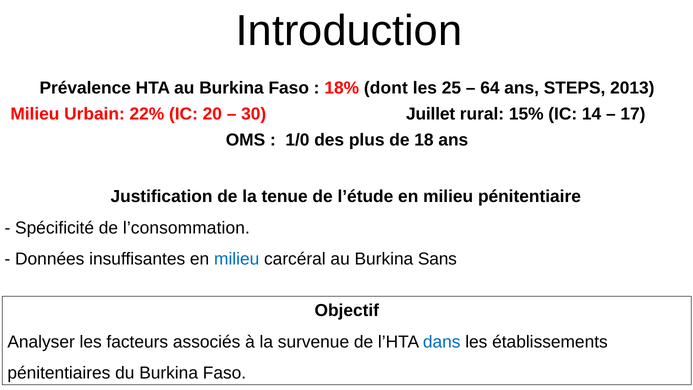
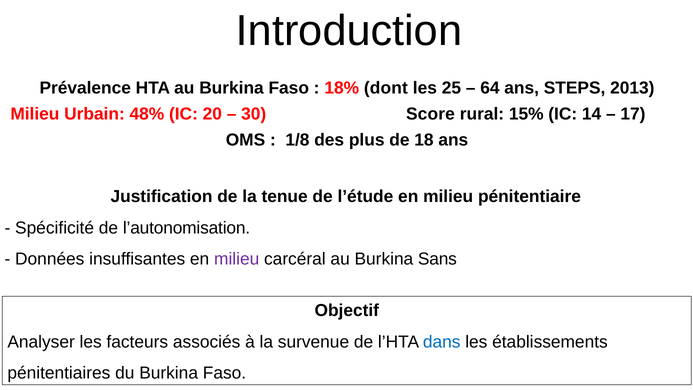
22%: 22% -> 48% (147, 114)
Juillet: Juillet -> Score (430, 114)
1/0: 1/0 -> 1/8 (297, 140)
l’consommation: l’consommation -> l’autonomisation (187, 228)
milieu colour: blue -> purple (237, 259)
